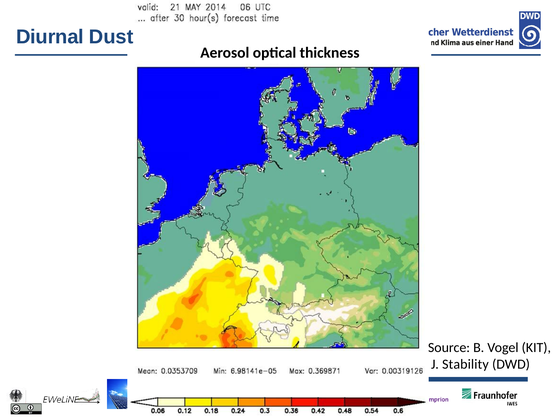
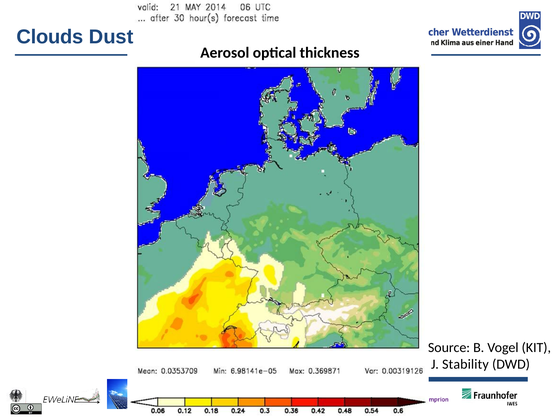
Diurnal: Diurnal -> Clouds (50, 37)
